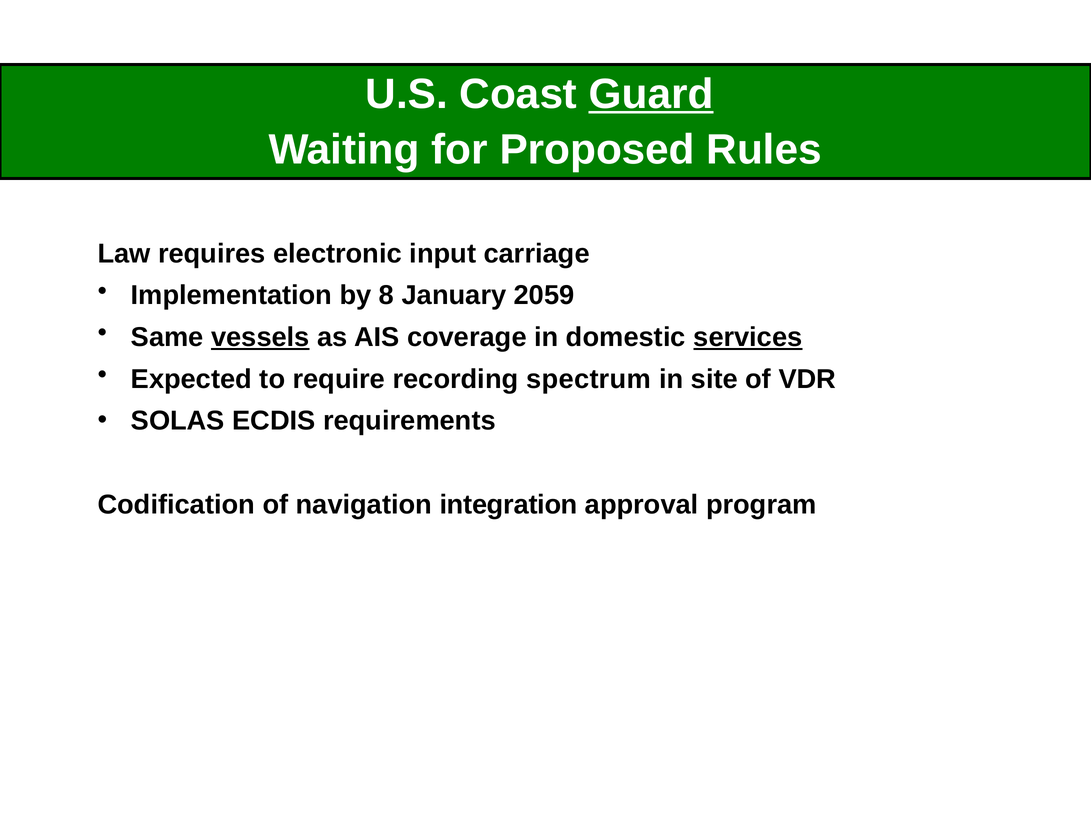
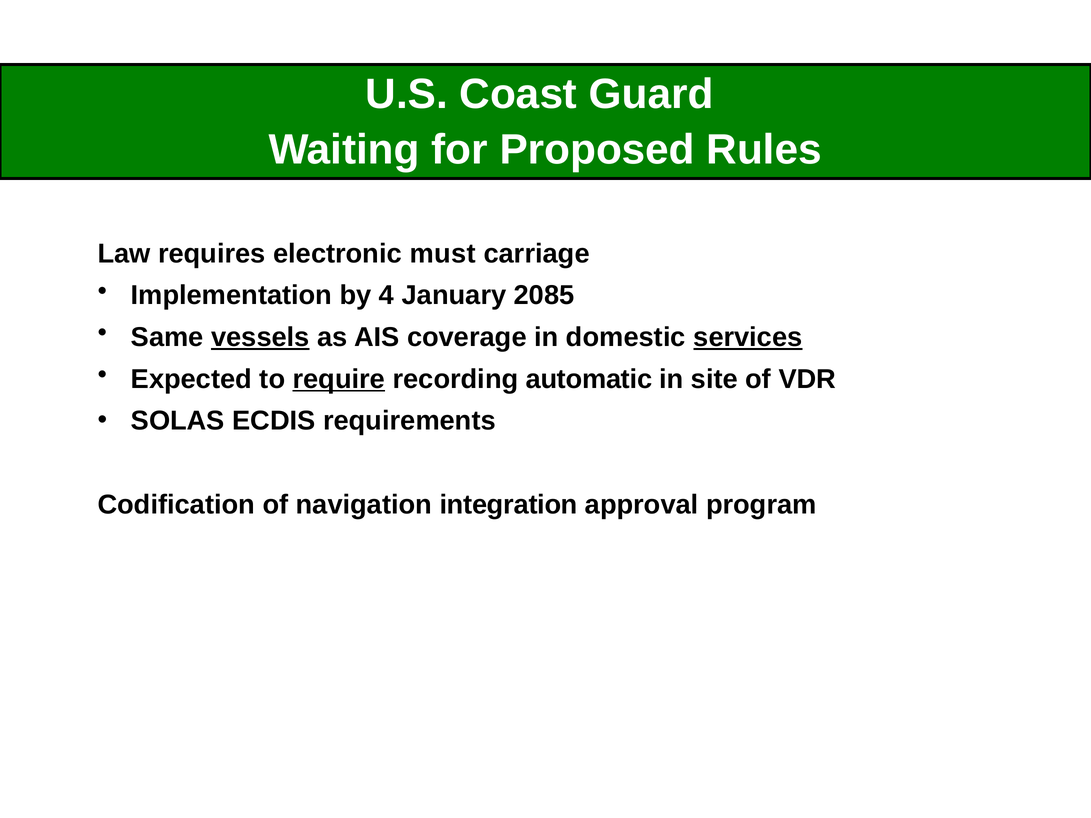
Guard underline: present -> none (651, 94)
input: input -> must (443, 254)
8: 8 -> 4 (387, 296)
2059: 2059 -> 2085 (544, 296)
require underline: none -> present (339, 379)
spectrum: spectrum -> automatic (589, 379)
